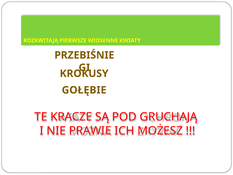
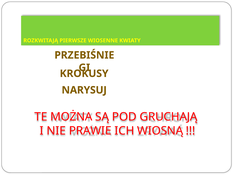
GOŁĘBIE: GOŁĘBIE -> NARYSUJ (84, 90)
KRACZE: KRACZE -> MOŻNA (71, 116)
MOŻESZ: MOŻESZ -> WIOSNĄ (160, 130)
